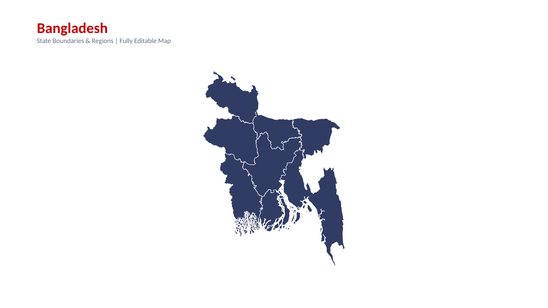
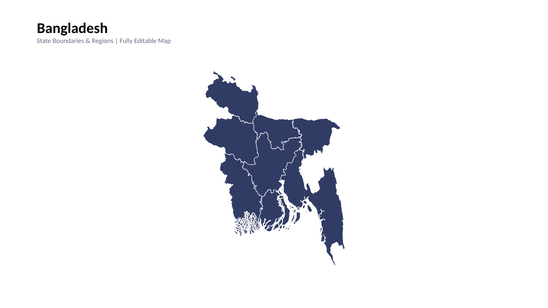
Bangladesh colour: red -> black (72, 28)
